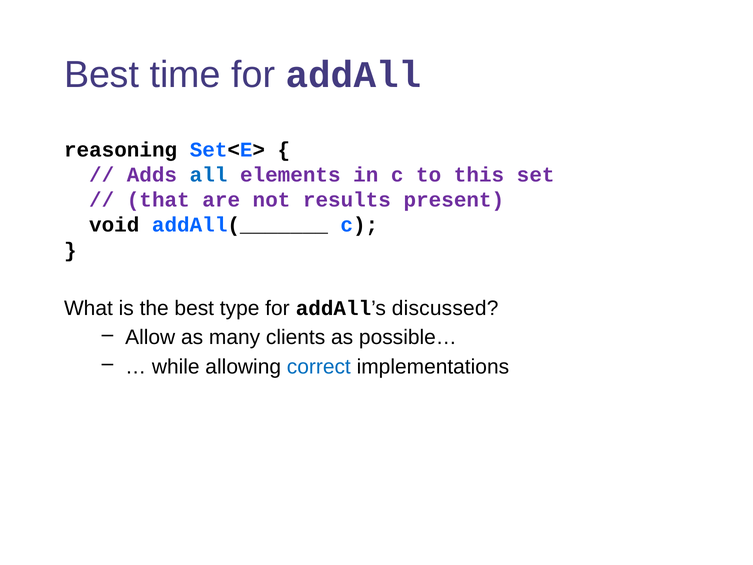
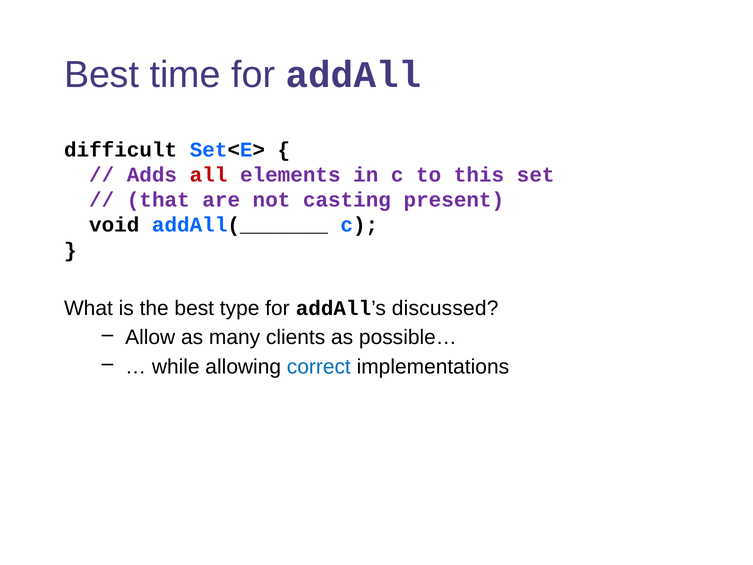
reasoning: reasoning -> difficult (121, 150)
all colour: blue -> red (209, 175)
results: results -> casting (347, 200)
